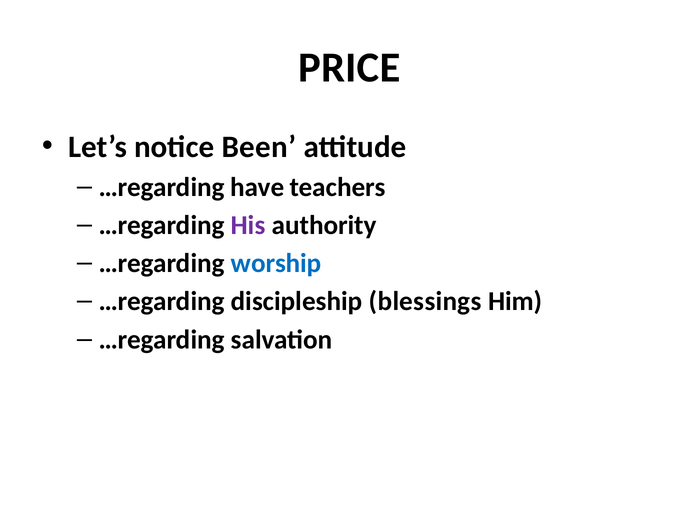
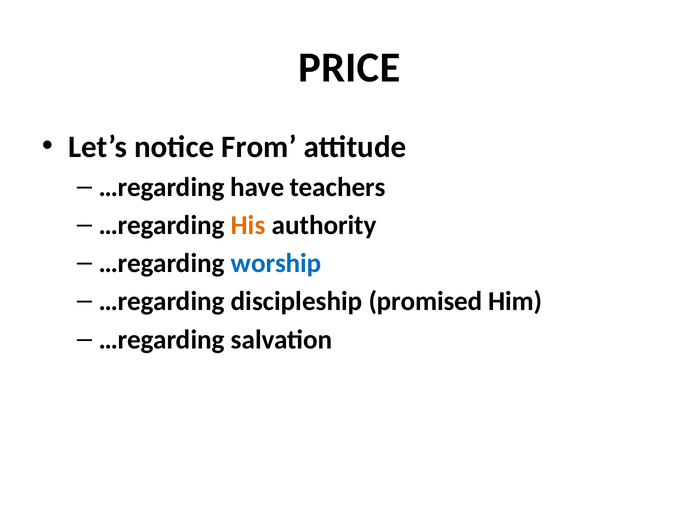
Been: Been -> From (259, 147)
His colour: purple -> orange (248, 225)
blessings: blessings -> promised (425, 301)
